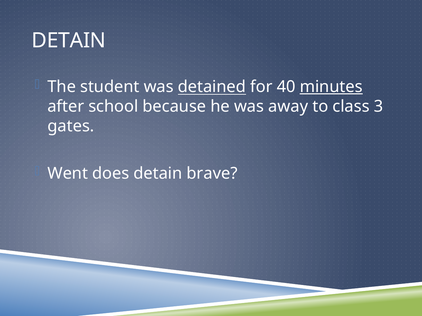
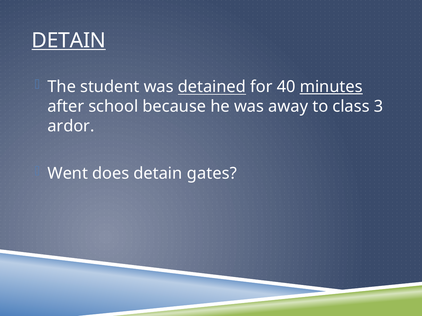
DETAIN underline: none -> present (69, 41)
gates: gates -> ardor (71, 126)
brave: brave -> gates (212, 174)
